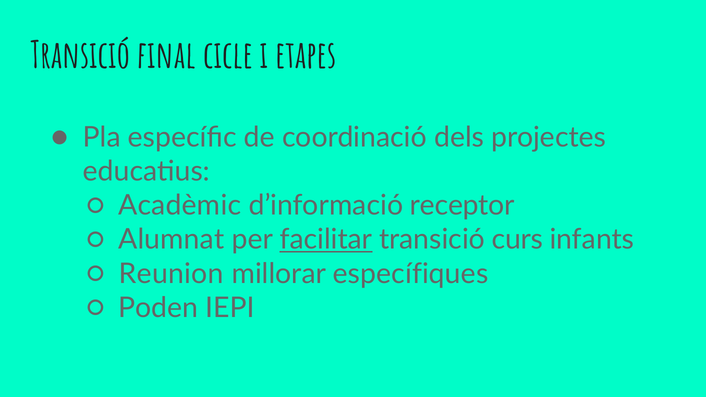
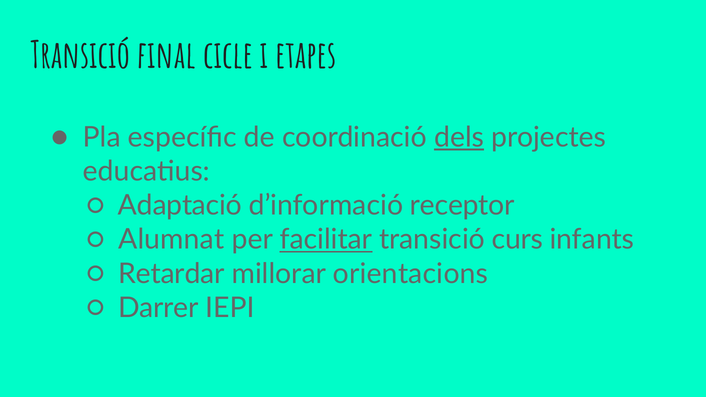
dels underline: none -> present (459, 137)
Acadèmic: Acadèmic -> Adaptació (180, 206)
Reunion: Reunion -> Retardar (171, 274)
específiques: específiques -> orientacions (411, 274)
Poden: Poden -> Darrer (158, 308)
